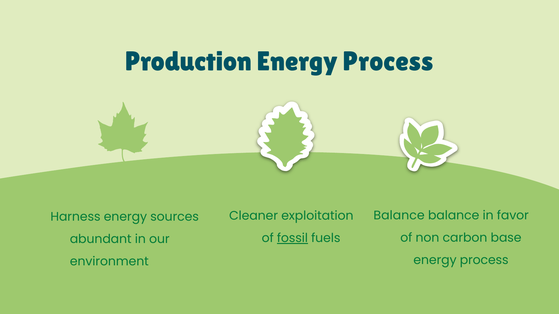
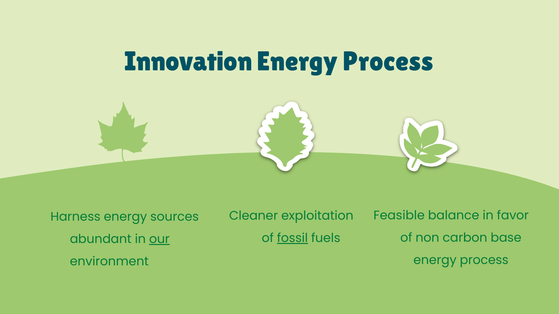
Production: Production -> Innovation (188, 62)
Balance: Balance -> Feasible (399, 216)
our underline: none -> present (159, 239)
